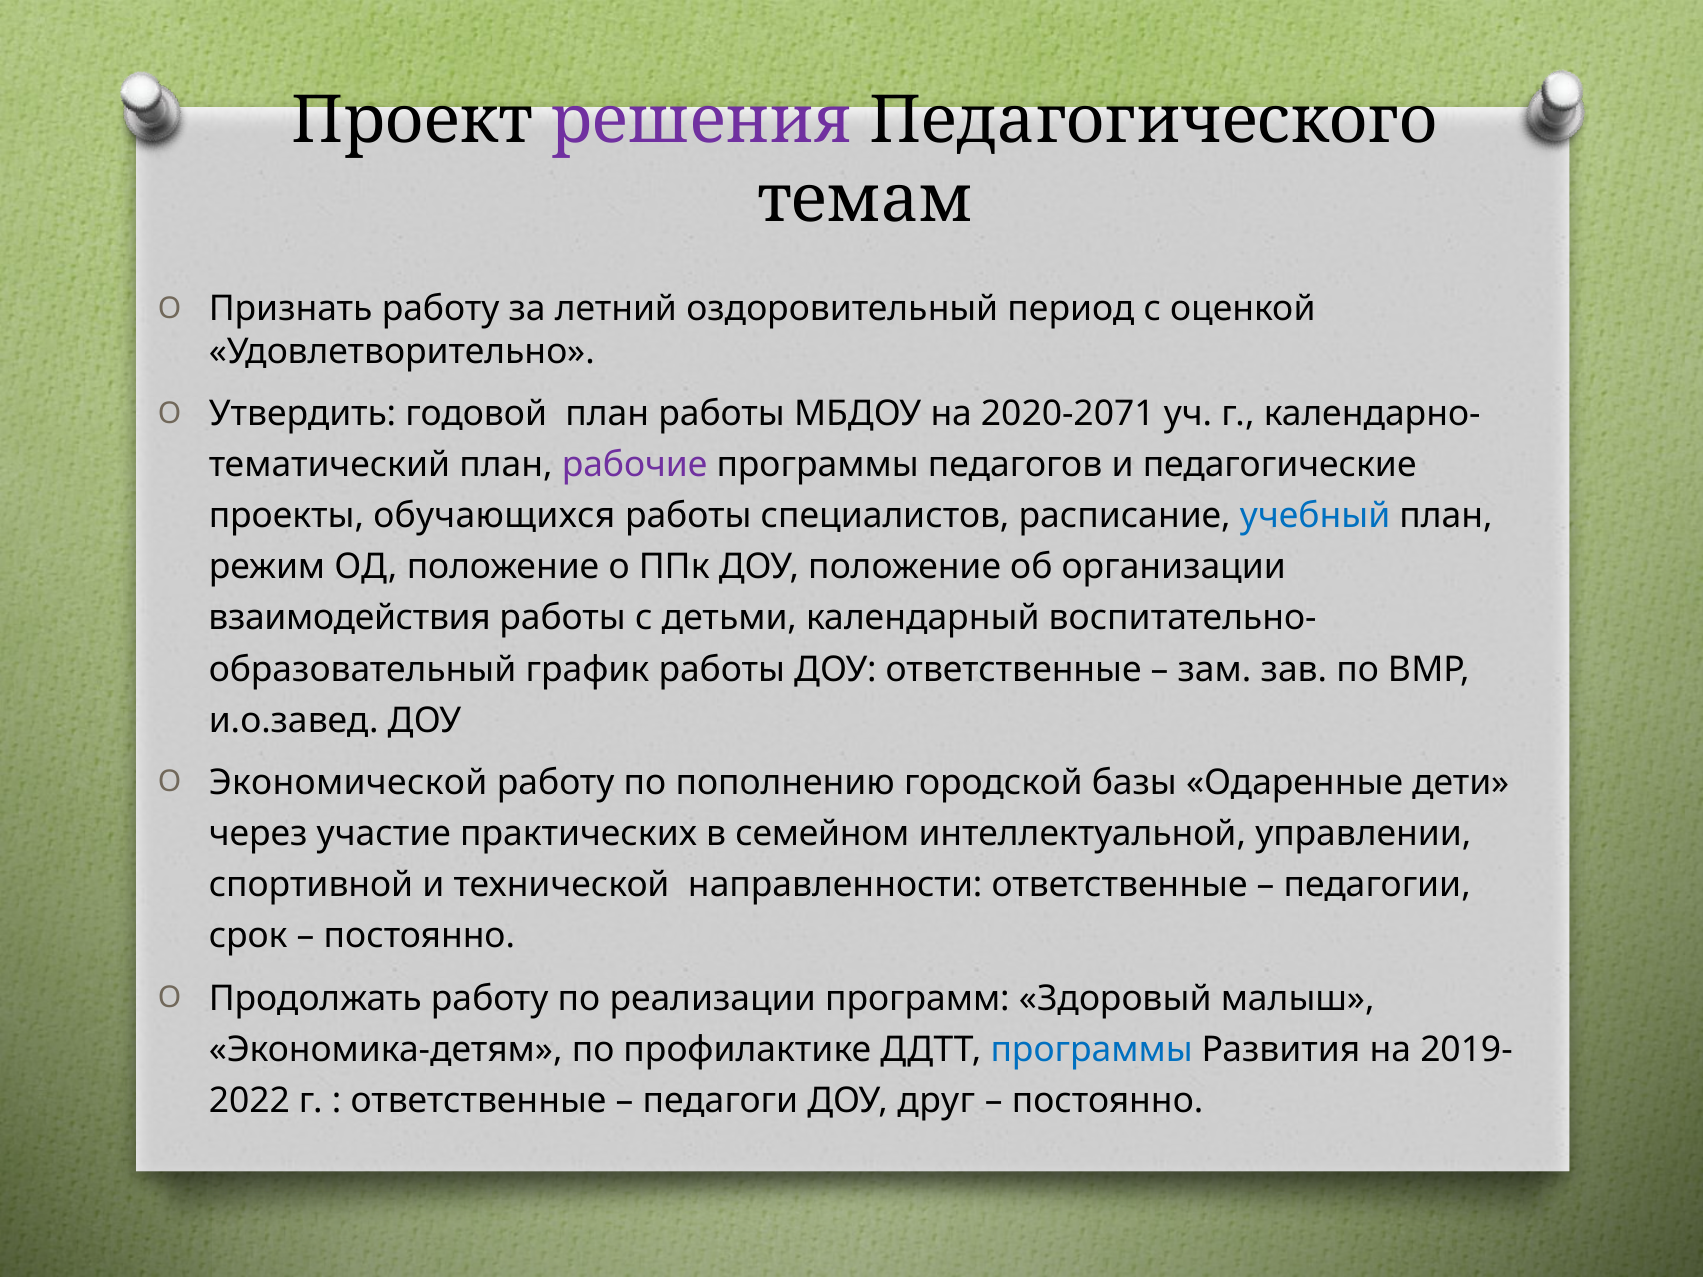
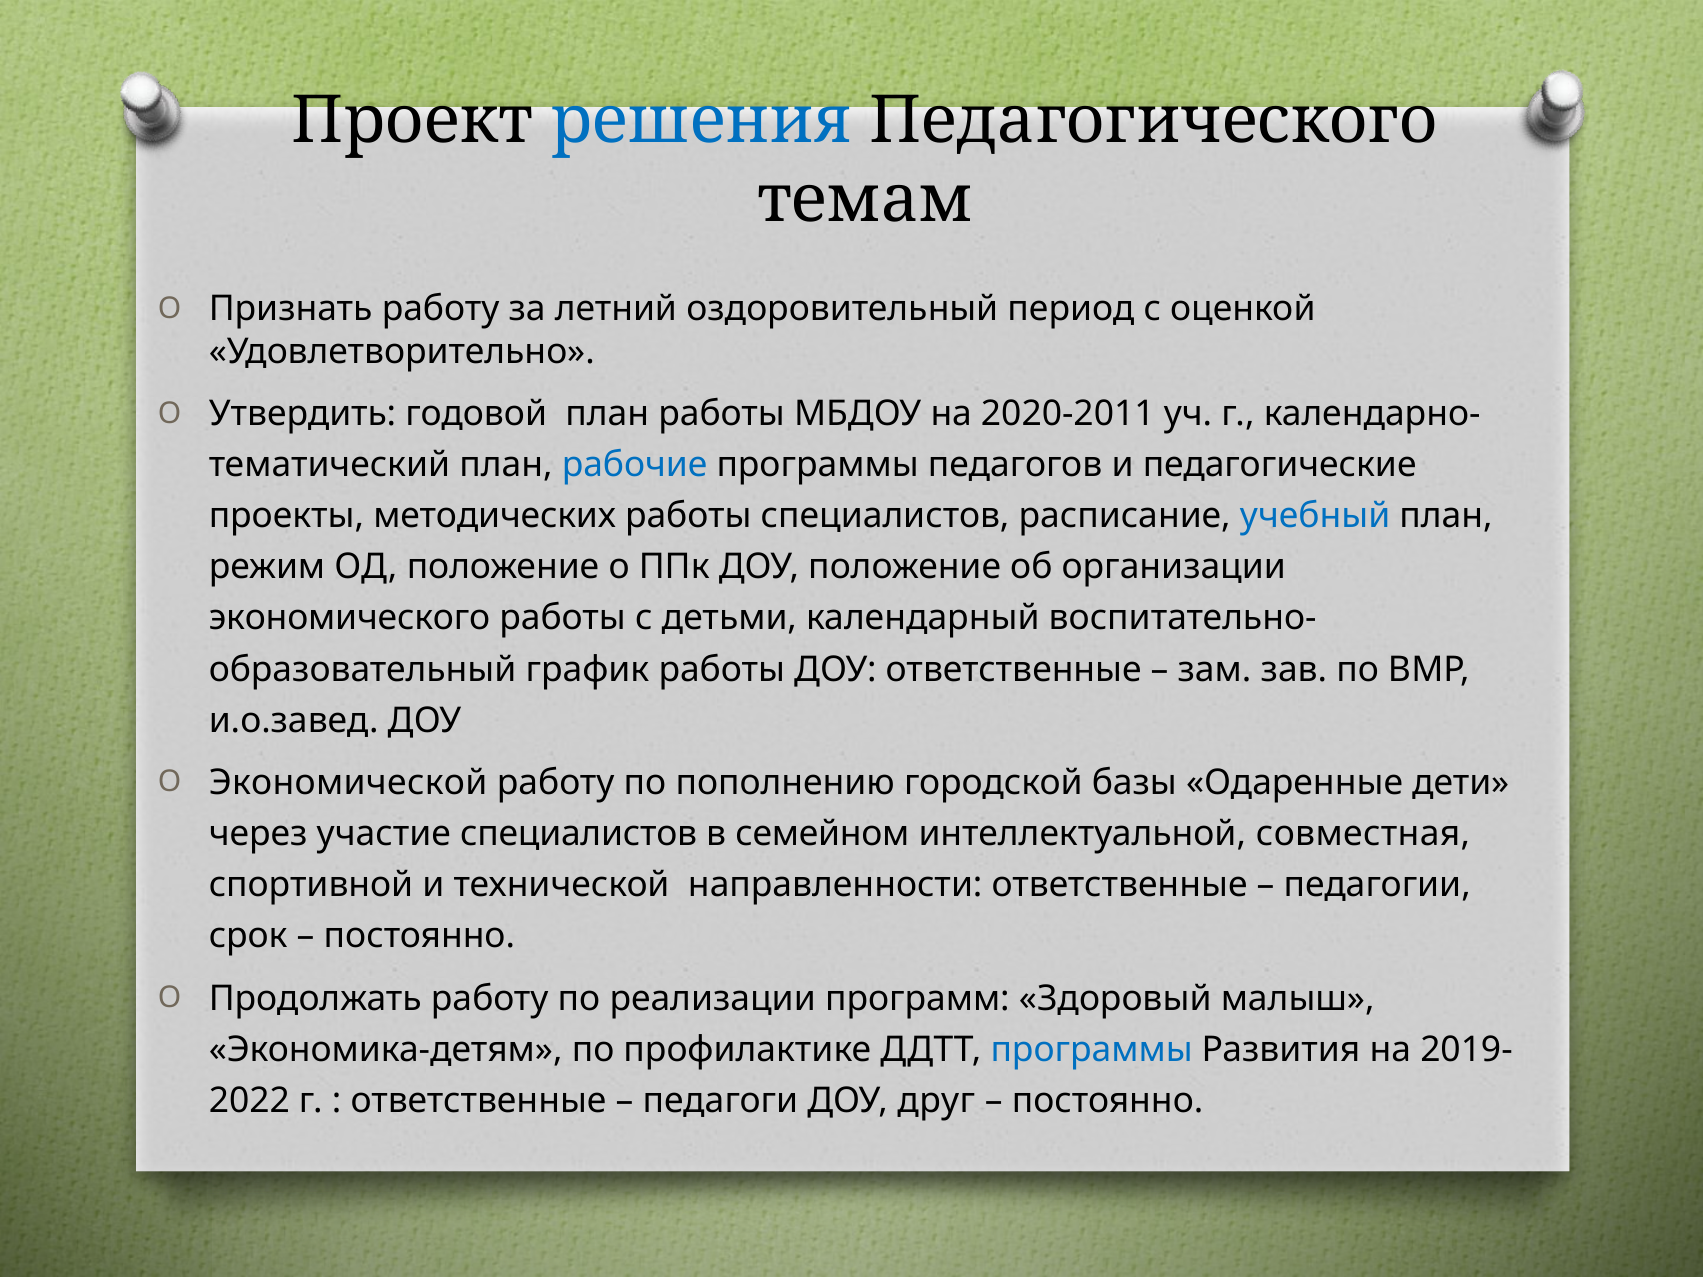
решения colour: purple -> blue (701, 121)
2020-2071: 2020-2071 -> 2020-2011 (1068, 414)
рабочие colour: purple -> blue (635, 465)
обучающихся: обучающихся -> методических (495, 516)
взаимодействия: взаимодействия -> экономического (350, 618)
участие практических: практических -> специалистов (579, 834)
управлении: управлении -> совместная (1363, 834)
